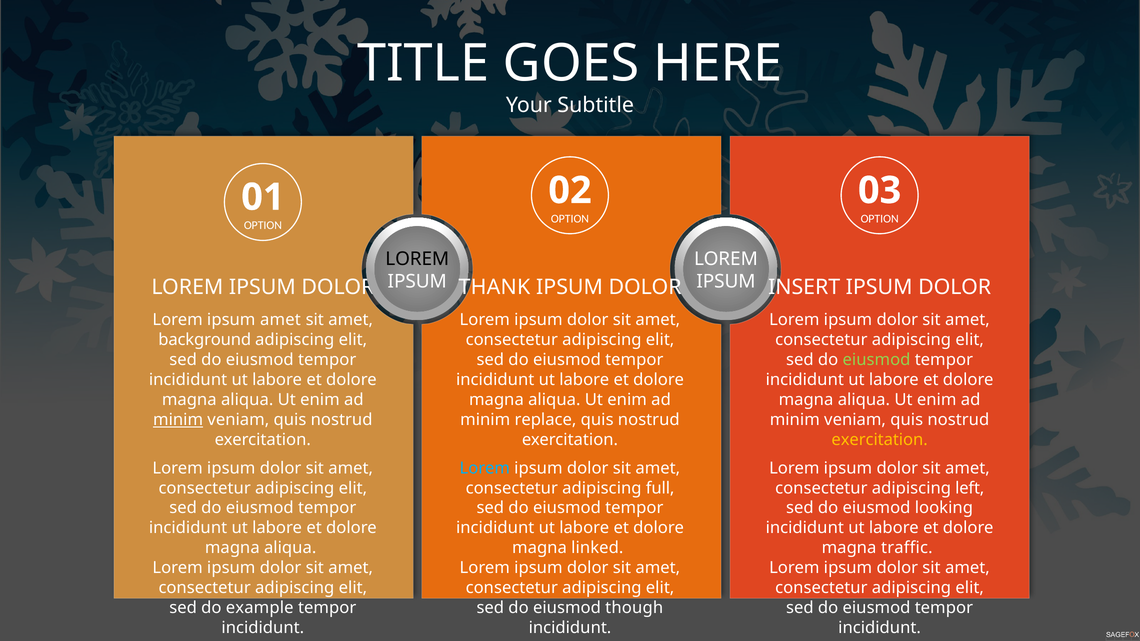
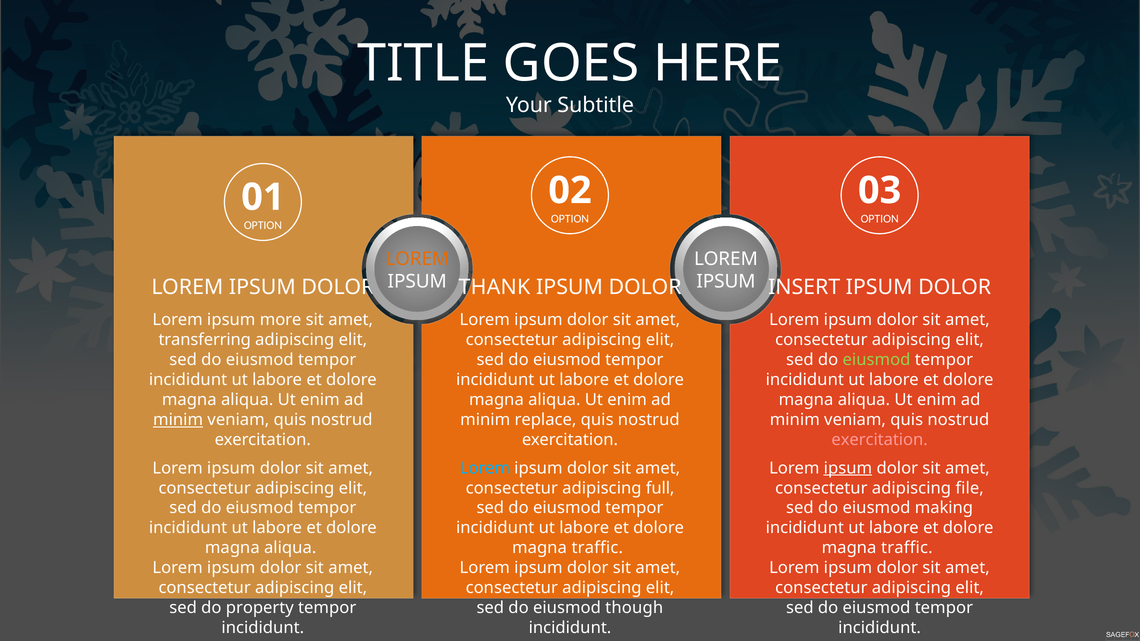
LOREM colour: black -> orange (417, 259)
ipsum amet: amet -> more (281, 320)
background: background -> transferring (205, 340)
exercitation colour: yellow -> pink (880, 440)
ipsum underline: none -> present (848, 468)
left: left -> file (970, 488)
looking: looking -> making (944, 508)
linked: linked -> traffic (597, 548)
example: example -> property (260, 608)
